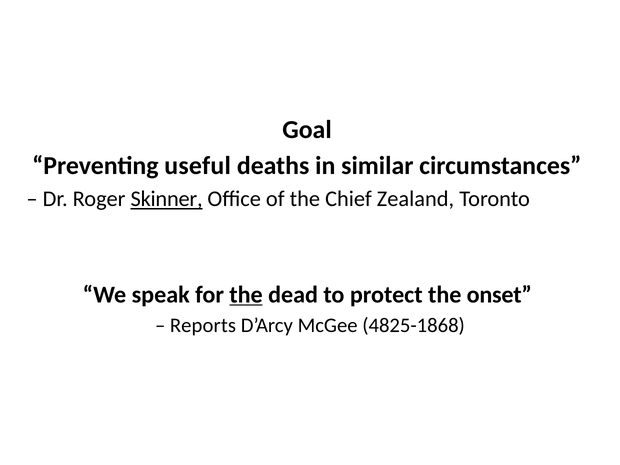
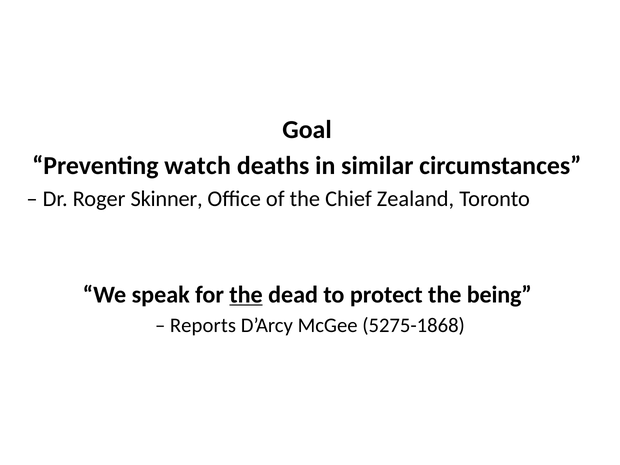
useful: useful -> watch (198, 166)
Skinner underline: present -> none (167, 199)
onset: onset -> being (499, 295)
4825-1868: 4825-1868 -> 5275-1868 (414, 325)
